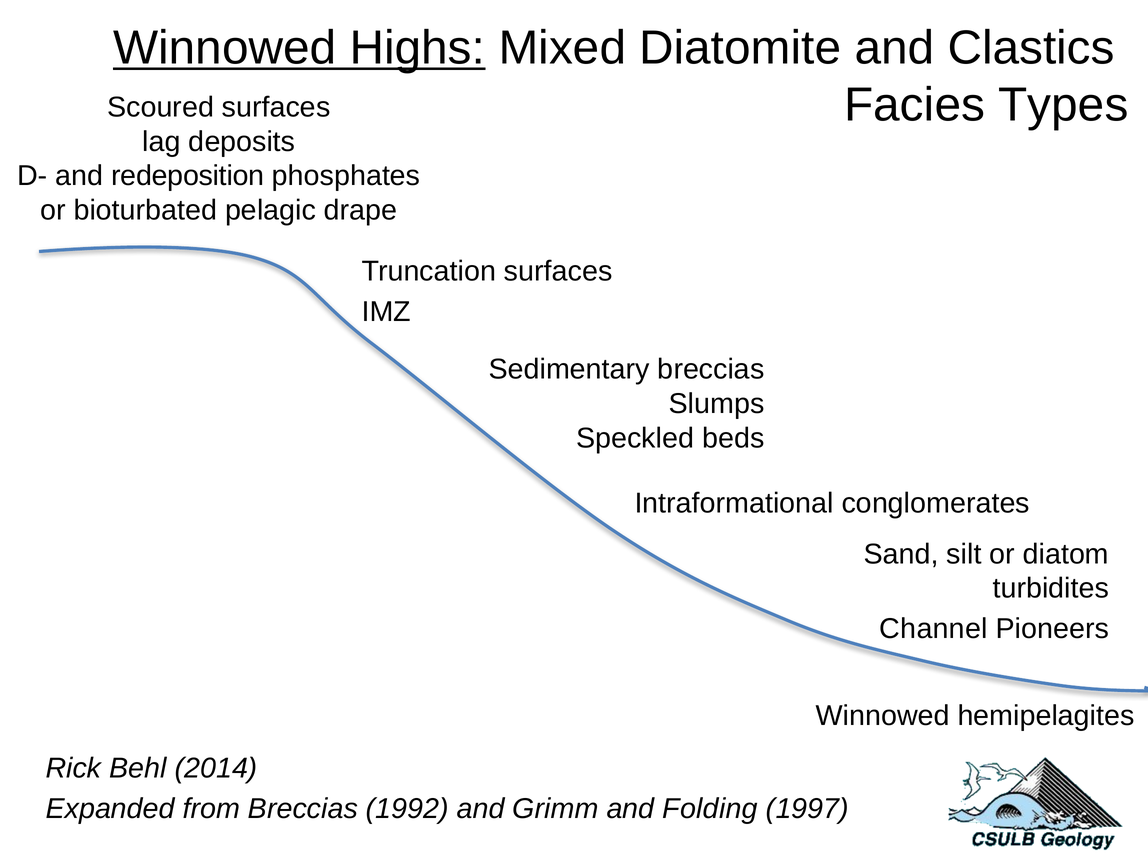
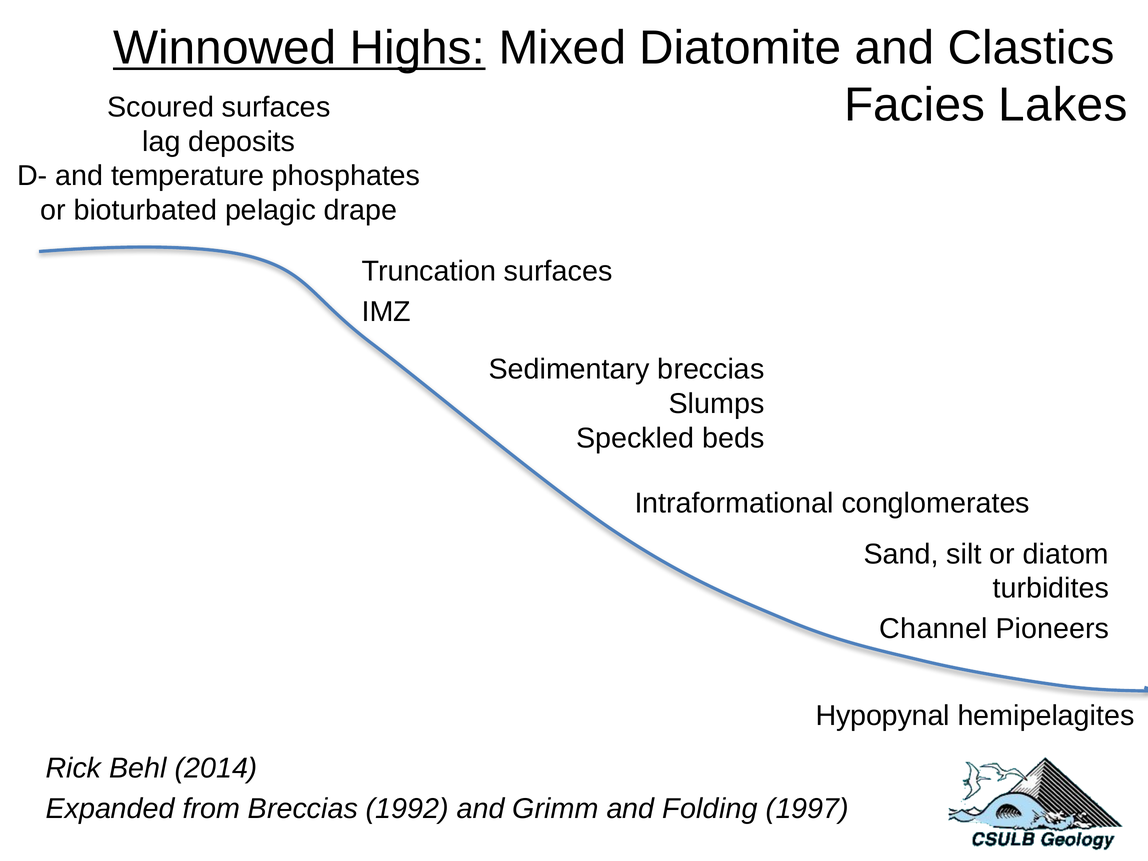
Types: Types -> Lakes (1063, 105)
redeposition: redeposition -> temperature (188, 176)
Winnowed: Winnowed -> Hypopynal (883, 716)
